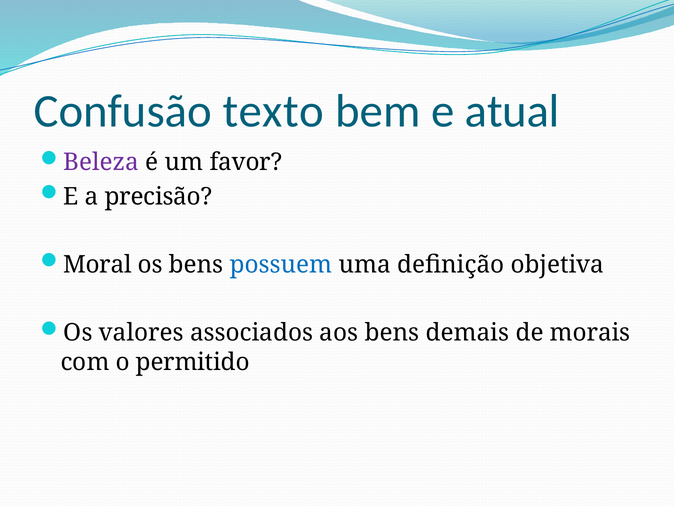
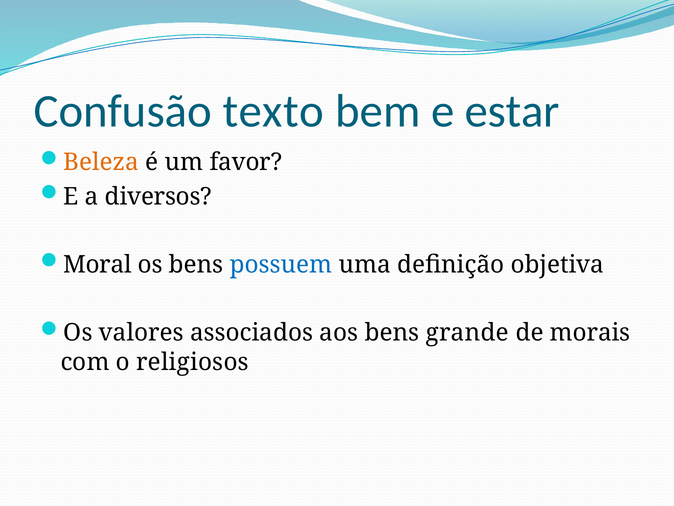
atual: atual -> estar (512, 111)
Beleza colour: purple -> orange (101, 162)
precisão: precisão -> diversos (158, 196)
demais: demais -> grande (467, 332)
permitido: permitido -> religiosos (193, 362)
